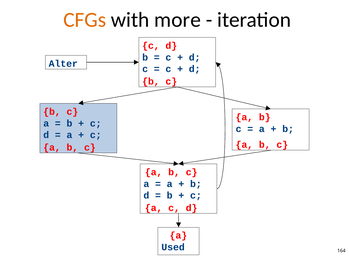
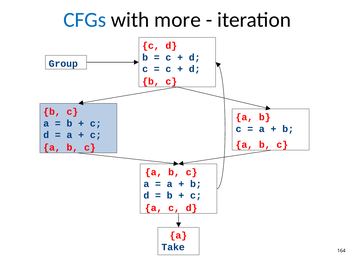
CFGs colour: orange -> blue (85, 20)
Alter: Alter -> Group (63, 63)
Used: Used -> Take (173, 247)
